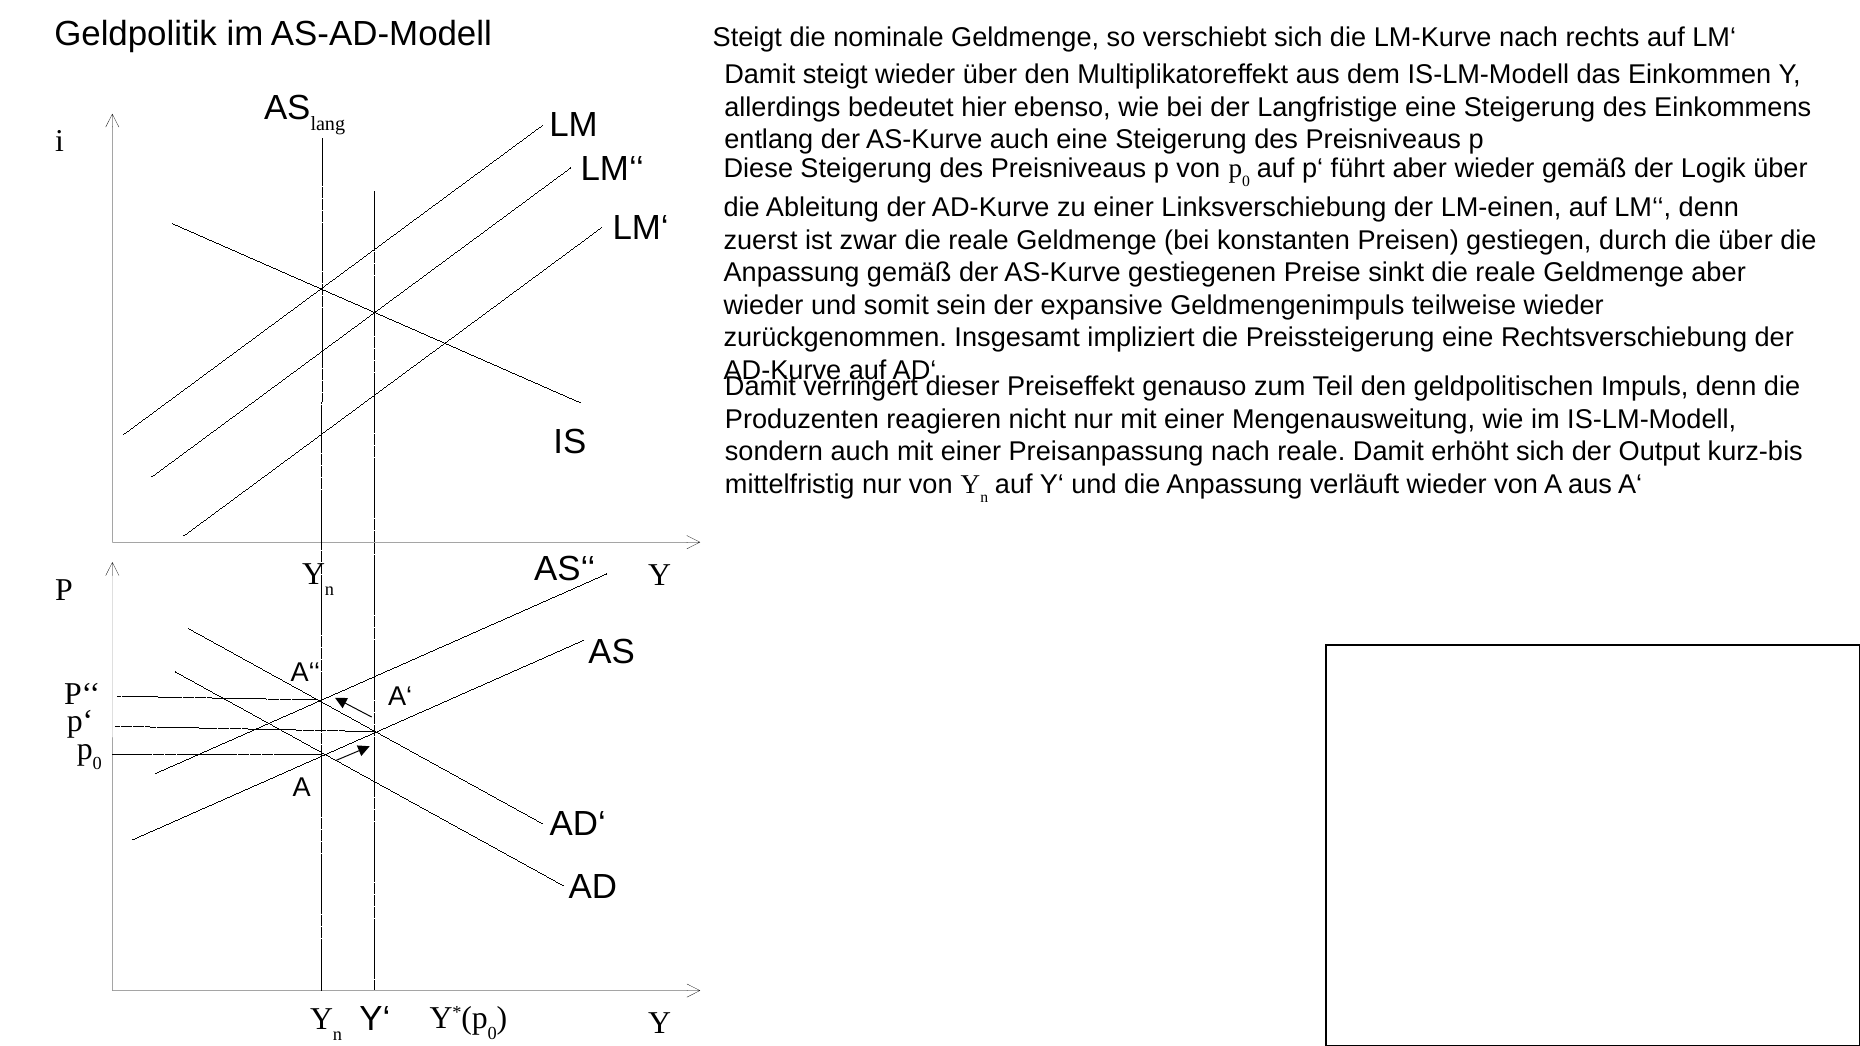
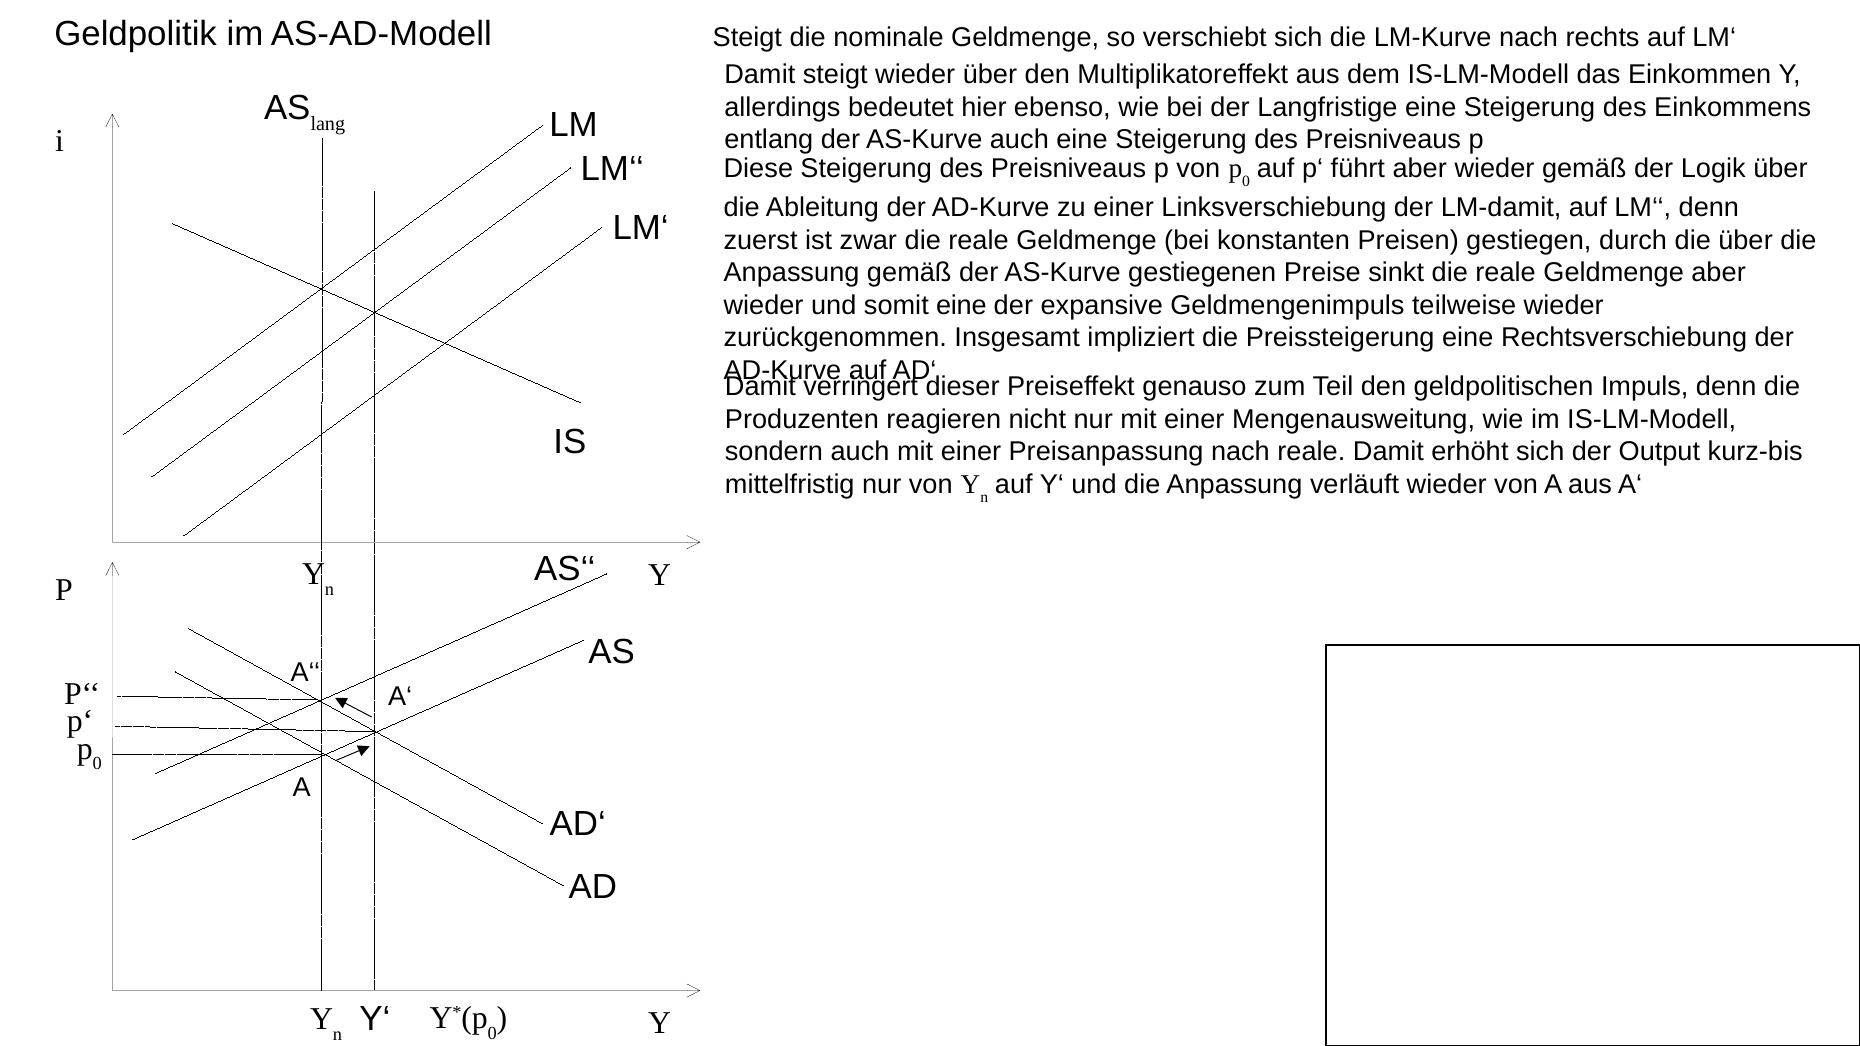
LM-einen: LM-einen -> LM-damit (1501, 208)
somit sein: sein -> eine (961, 305)
